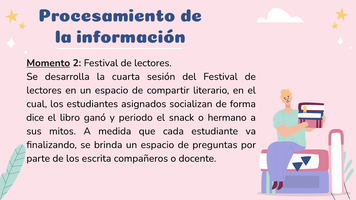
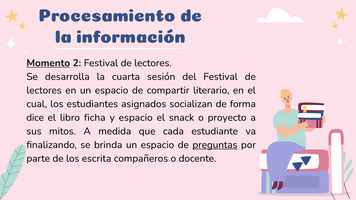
ganó: ganó -> ficha (95, 118)
y periodo: periodo -> espacio (136, 118)
hermano: hermano -> proyecto (227, 118)
preguntas underline: none -> present (215, 145)
